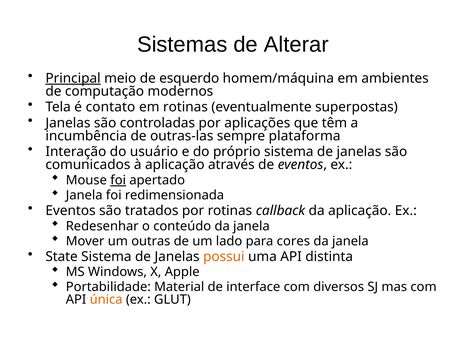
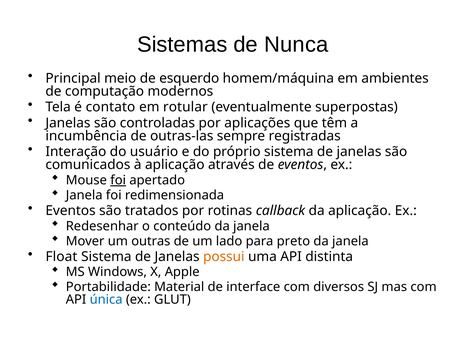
Alterar: Alterar -> Nunca (296, 45)
Principal underline: present -> none (73, 78)
em rotinas: rotinas -> rotular (185, 107)
plataforma: plataforma -> registradas (305, 136)
cores: cores -> preto (293, 241)
State: State -> Float (61, 256)
única colour: orange -> blue (106, 299)
